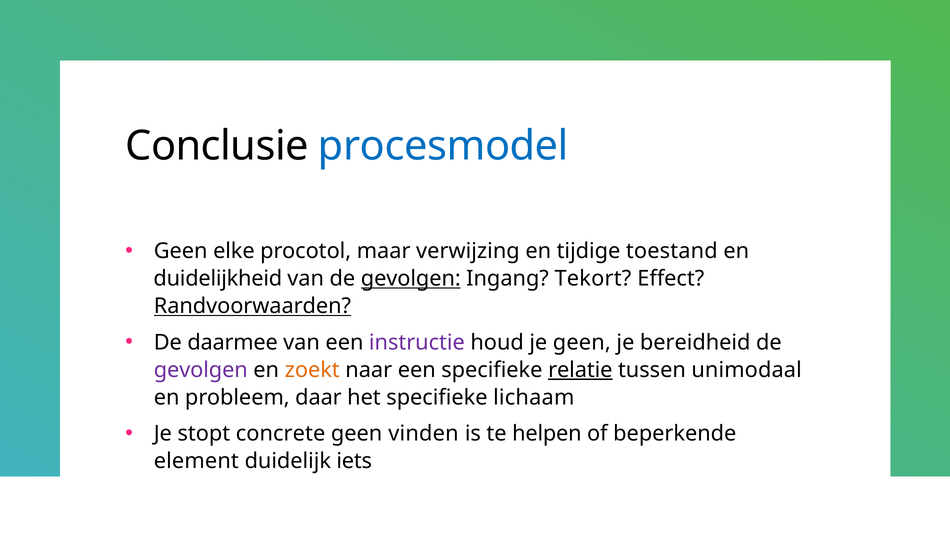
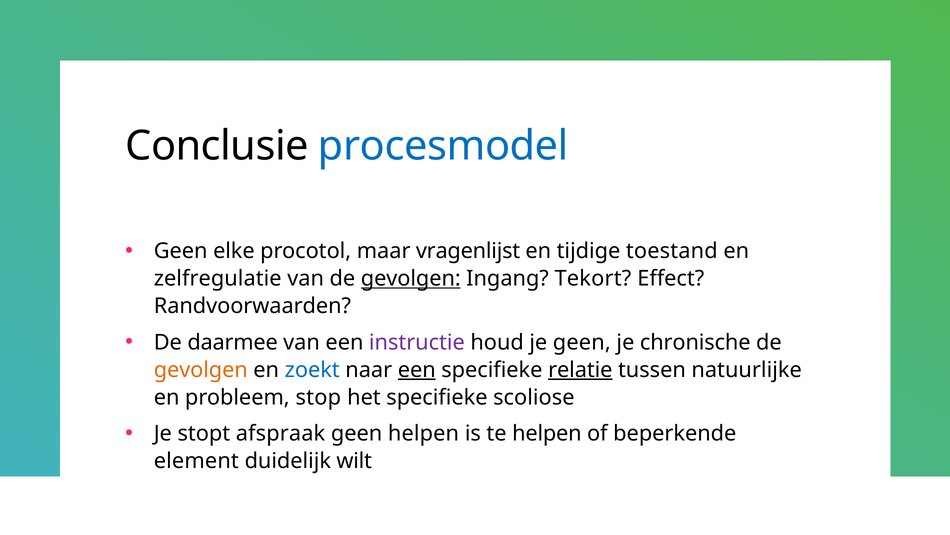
verwijzing: verwijzing -> vragenlijst (468, 251)
duidelijkheid: duidelijkheid -> zelfregulatie (218, 278)
Randvoorwaarden underline: present -> none (252, 306)
bereidheid: bereidheid -> chronische (695, 342)
gevolgen colour: purple -> orange (201, 369)
zoekt colour: orange -> blue (312, 369)
een underline: none -> present (417, 369)
unimodaal: unimodaal -> natuurlijke (747, 369)
daar: daar -> stop (318, 397)
lichaam: lichaam -> scoliose (534, 397)
concrete: concrete -> afspraak (280, 433)
geen vinden: vinden -> helpen (423, 433)
iets: iets -> wilt (354, 461)
